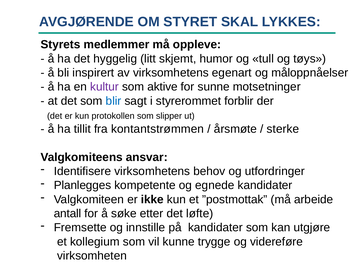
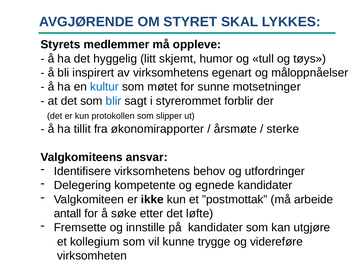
kultur colour: purple -> blue (104, 87)
aktive: aktive -> møtet (162, 87)
kontantstrømmen: kontantstrømmen -> økonomirapporter (158, 129)
Planlegges: Planlegges -> Delegering (82, 185)
